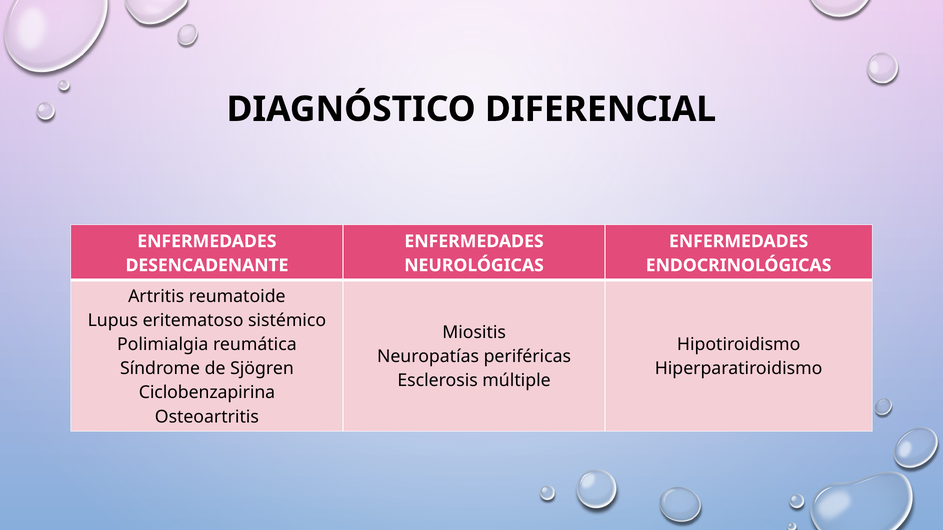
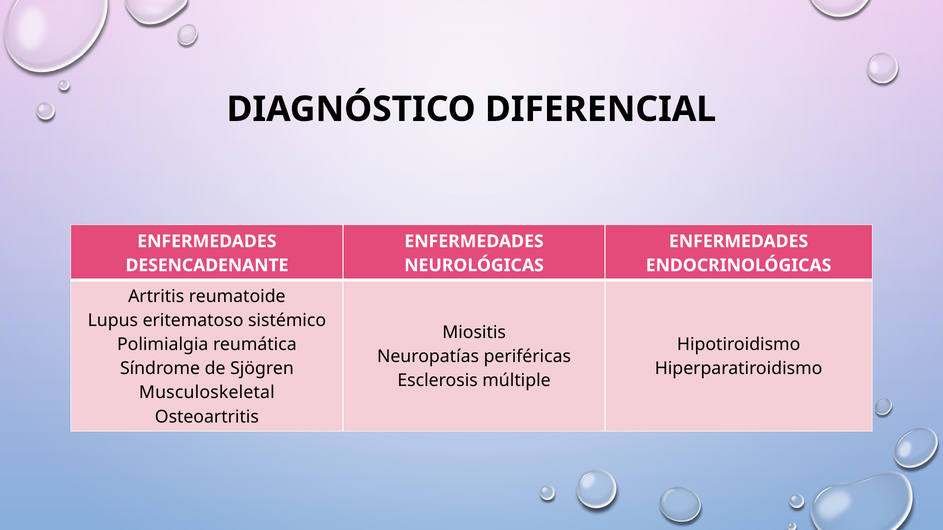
Ciclobenzapirina: Ciclobenzapirina -> Musculoskeletal (207, 393)
